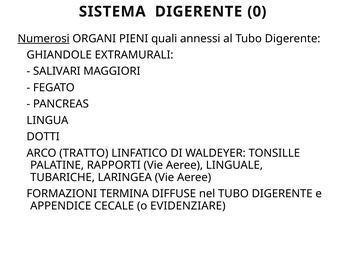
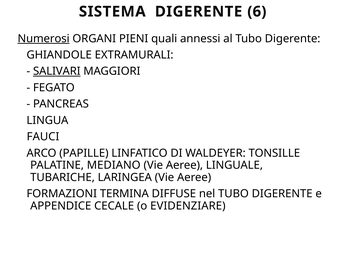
0: 0 -> 6 (257, 12)
SALIVARI underline: none -> present (57, 71)
DOTTI: DOTTI -> FAUCI (43, 137)
TRATTO: TRATTO -> PAPILLE (84, 153)
RAPPORTI: RAPPORTI -> MEDIANO (114, 166)
